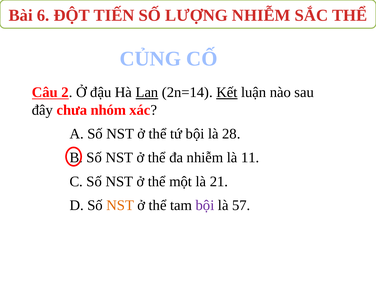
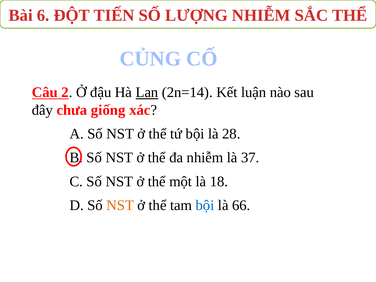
Kết underline: present -> none (227, 92)
nhóm: nhóm -> giống (108, 110)
11: 11 -> 37 (250, 158)
21: 21 -> 18 (219, 181)
bội colour: purple -> blue (205, 205)
57: 57 -> 66 (241, 205)
